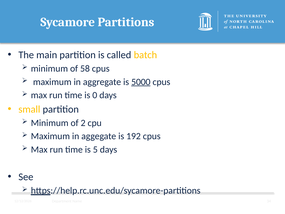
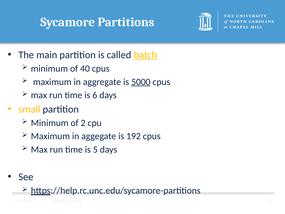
batch underline: none -> present (145, 55)
58: 58 -> 40 (85, 68)
0: 0 -> 6 (95, 95)
